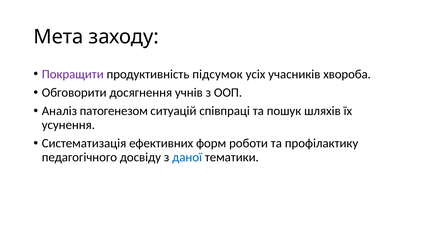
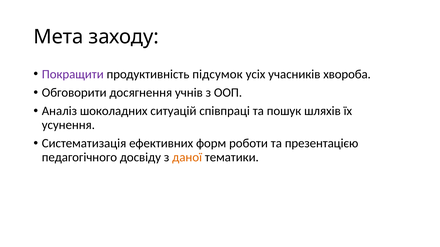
патогенезом: патогенезом -> шоколадних (114, 111)
профілактику: профілактику -> презентацією (322, 144)
даної colour: blue -> orange (187, 157)
